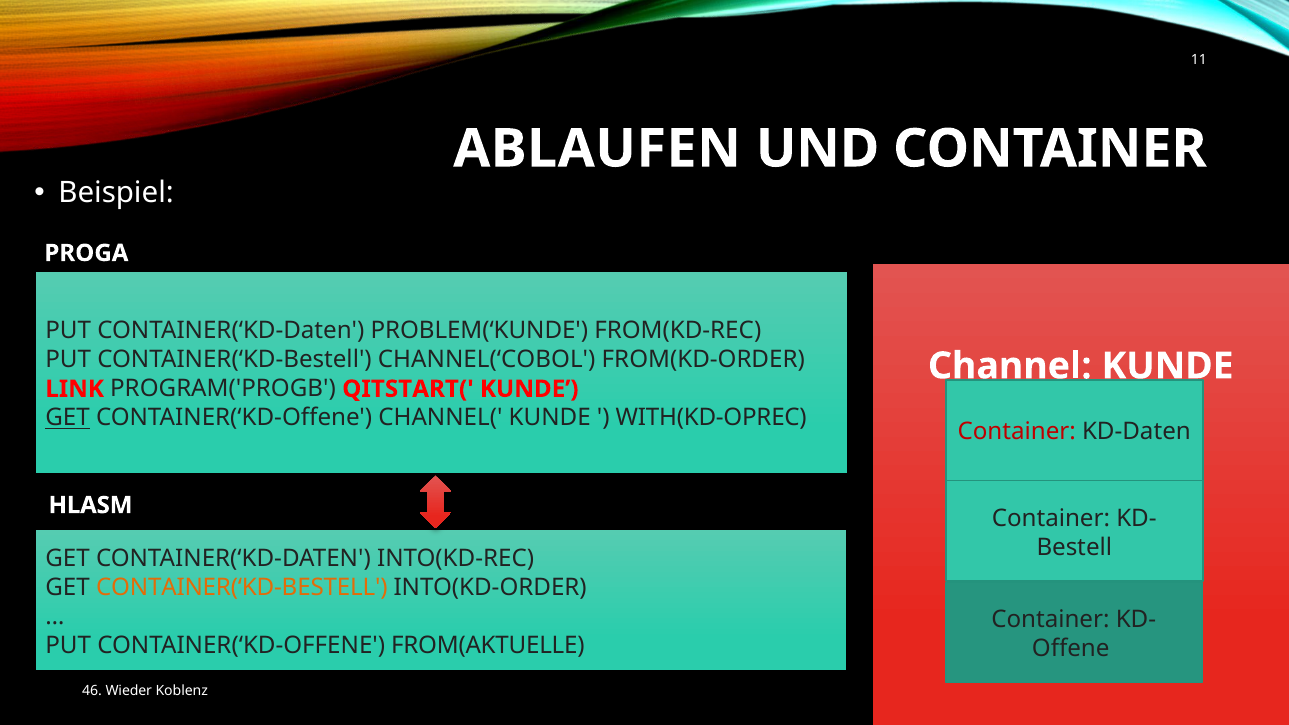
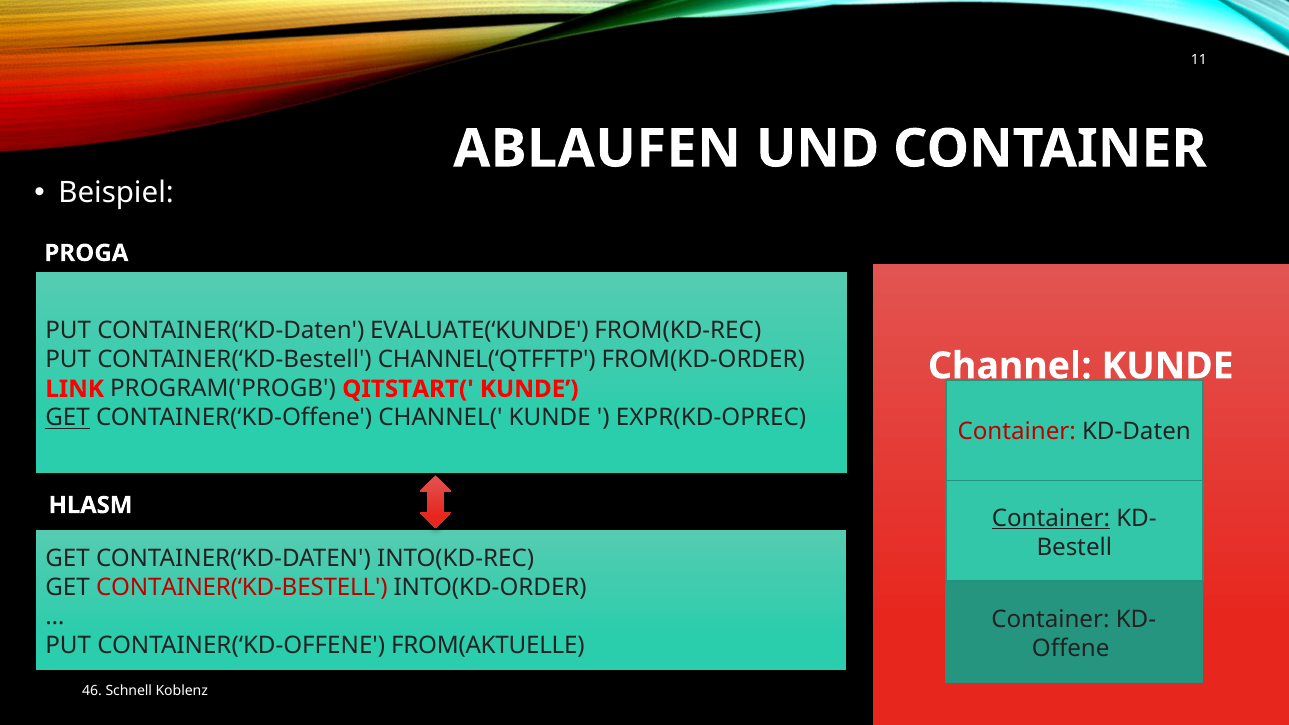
PROBLEM(‘KUNDE: PROBLEM(‘KUNDE -> EVALUATE(‘KUNDE (479, 331)
CHANNEL(‘COBOL: CHANNEL(‘COBOL -> CHANNEL(‘QTFFTP (487, 360)
WITH(KD-OPREC: WITH(KD-OPREC -> EXPR(KD-OPREC (711, 418)
Container underline: none -> present (1051, 518)
CONTAINER(‘KD-BESTELL colour: orange -> red (242, 587)
Wieder: Wieder -> Schnell (129, 691)
